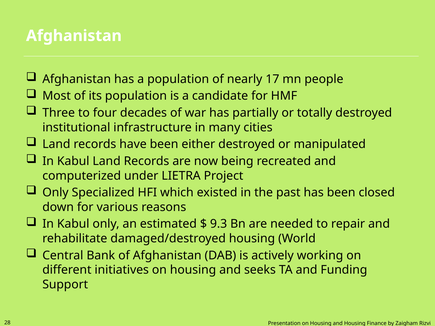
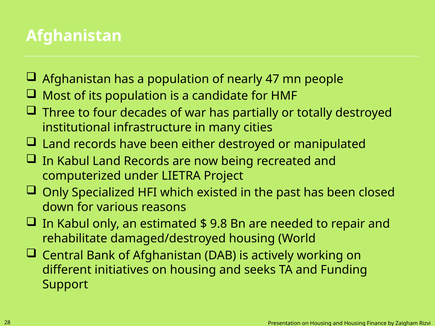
17: 17 -> 47 (272, 79)
9.3: 9.3 -> 9.8 (219, 224)
